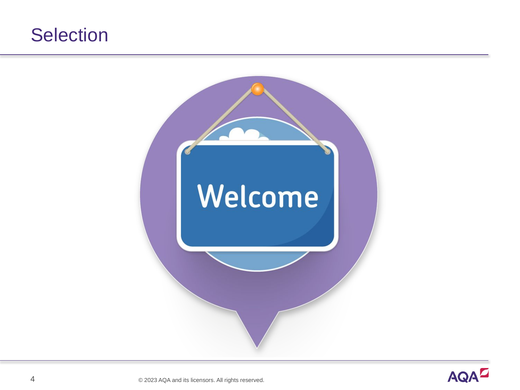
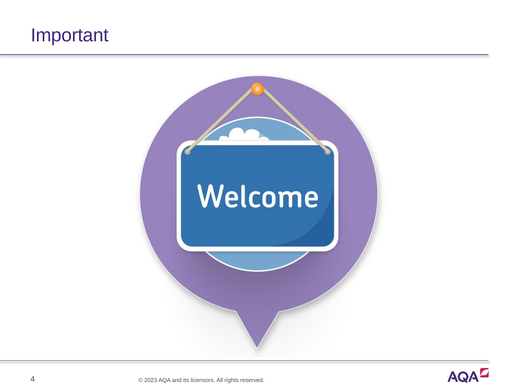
Selection: Selection -> Important (70, 35)
